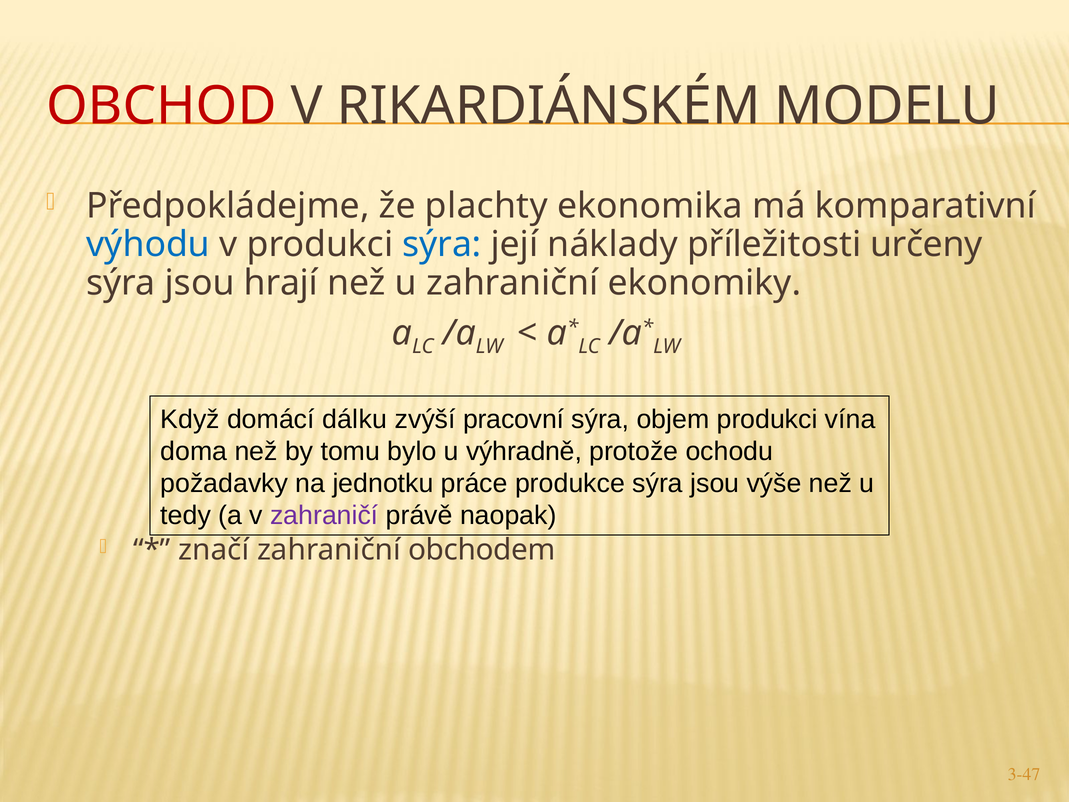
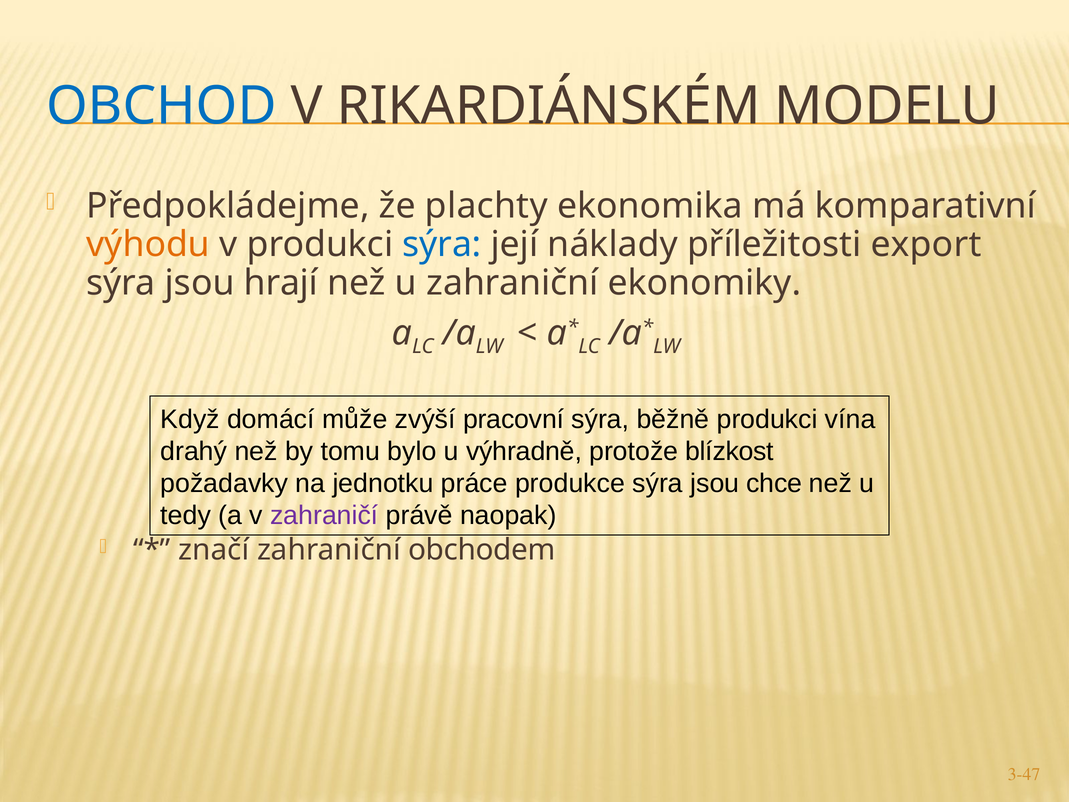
OBCHOD colour: red -> blue (161, 106)
výhodu colour: blue -> orange (148, 244)
určeny: určeny -> export (926, 244)
dálku: dálku -> může (355, 419)
objem: objem -> běžně (673, 419)
doma: doma -> drahý (194, 451)
ochodu: ochodu -> blízkost (730, 451)
výše: výše -> chce (774, 483)
